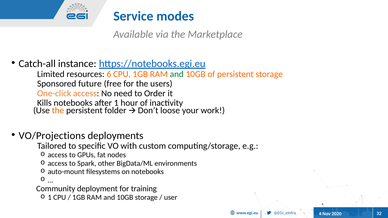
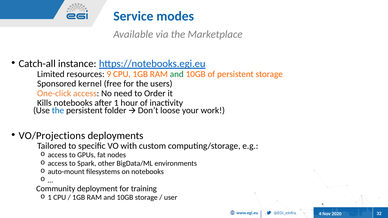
6: 6 -> 9 (109, 74)
future: future -> kernel (90, 84)
the colour: orange -> blue (58, 111)
